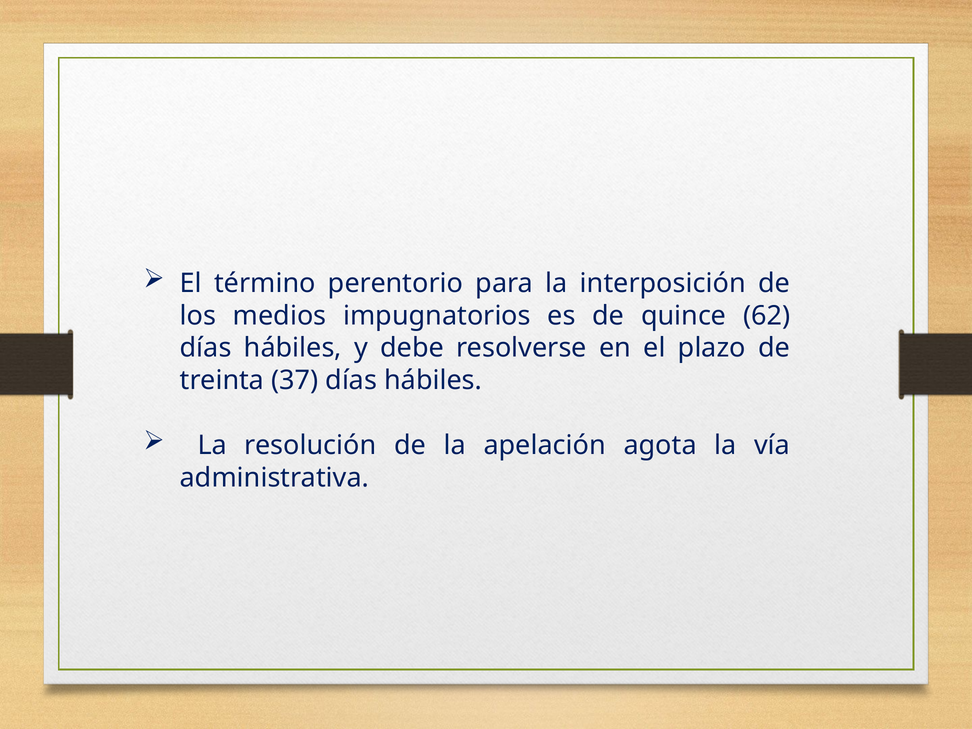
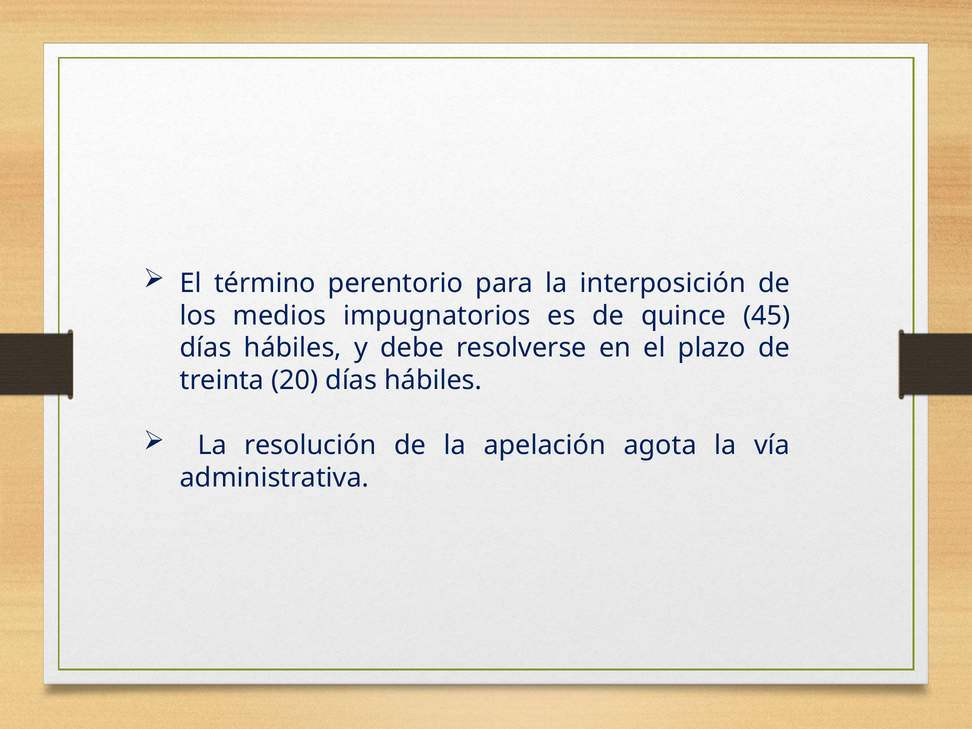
62: 62 -> 45 (767, 316)
37: 37 -> 20 (295, 380)
